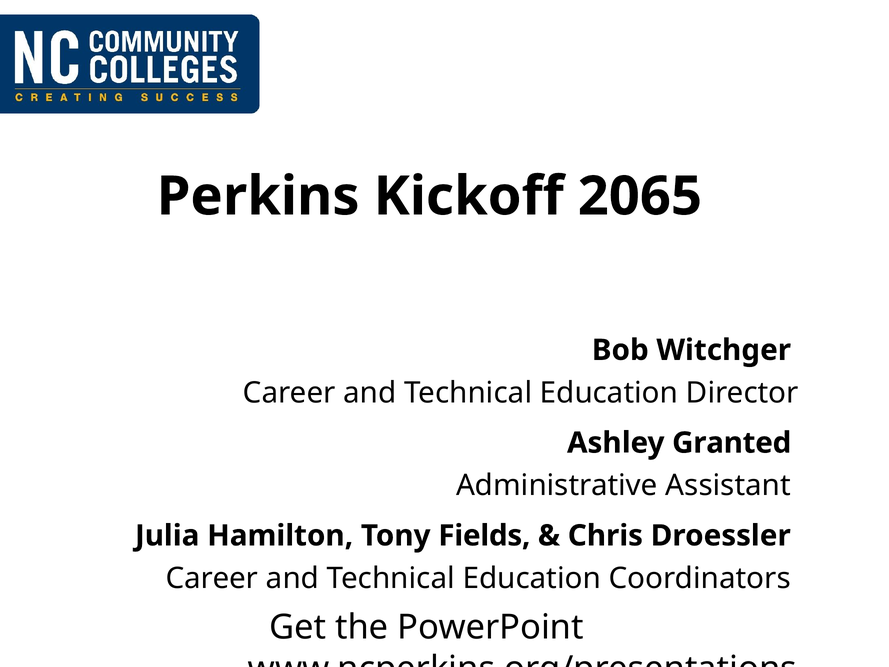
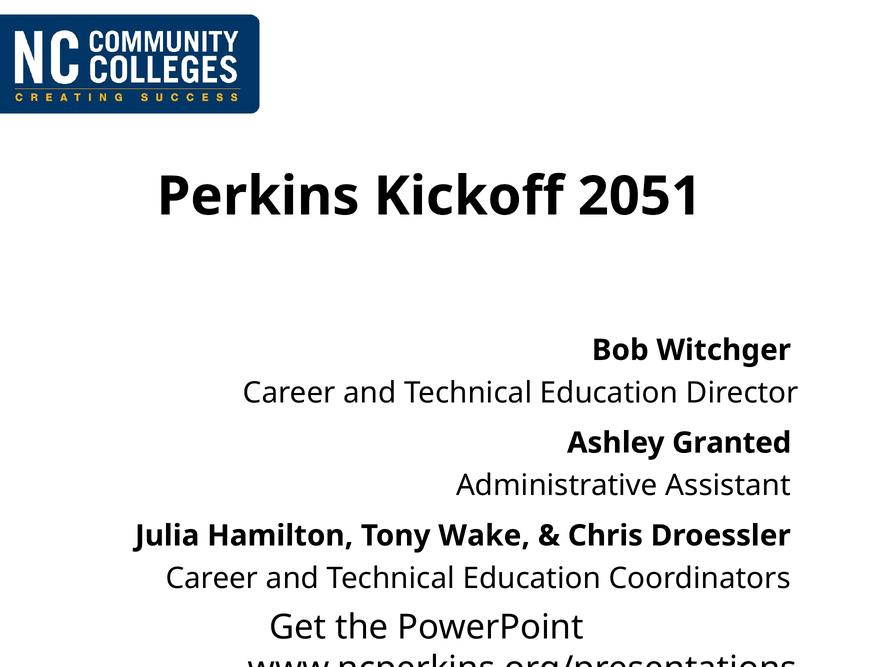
2065: 2065 -> 2051 (640, 196)
Fields: Fields -> Wake (484, 535)
